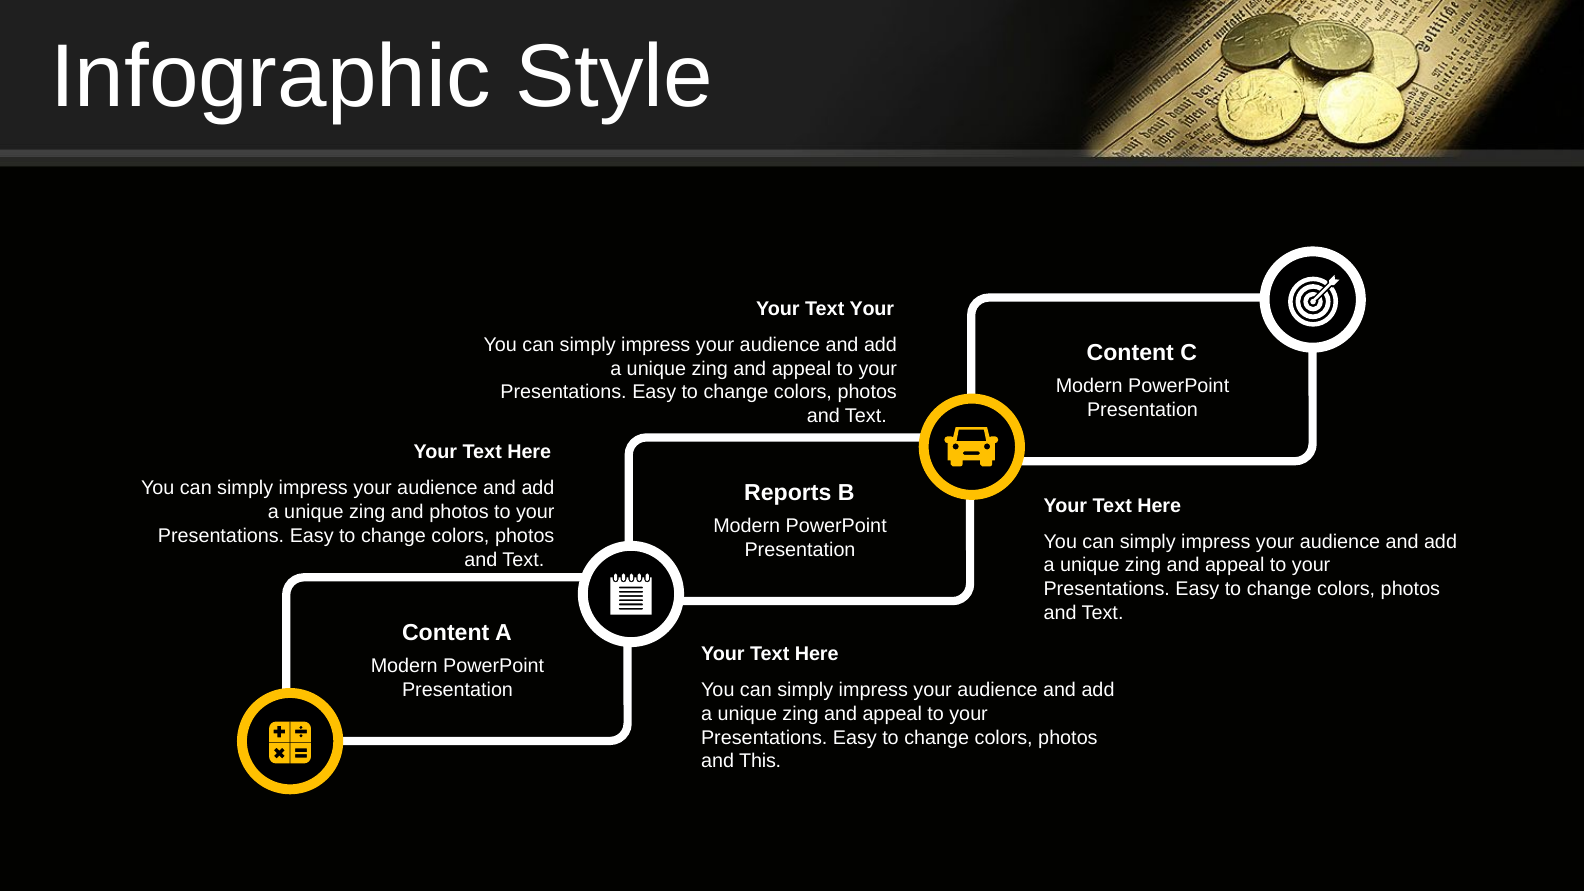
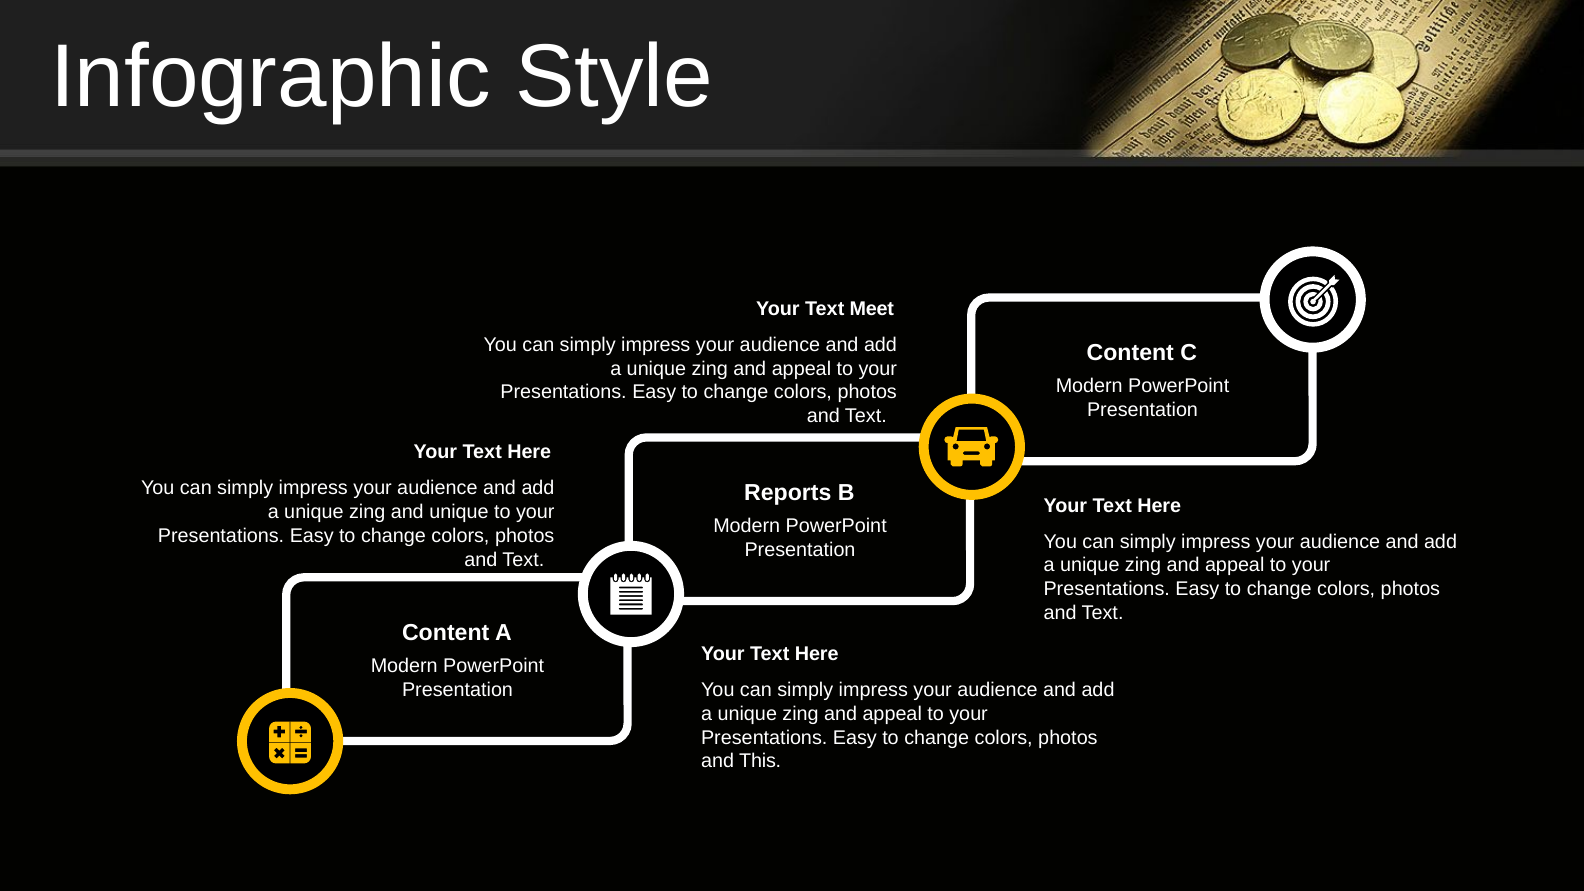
Your Text Your: Your -> Meet (872, 309)
and photos: photos -> unique (459, 512)
